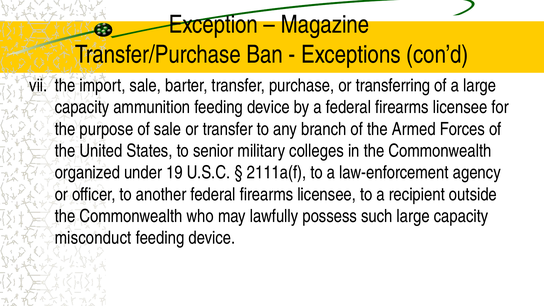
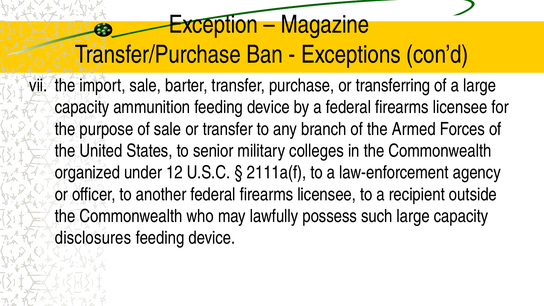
19: 19 -> 12 (174, 173)
misconduct: misconduct -> disclosures (93, 238)
